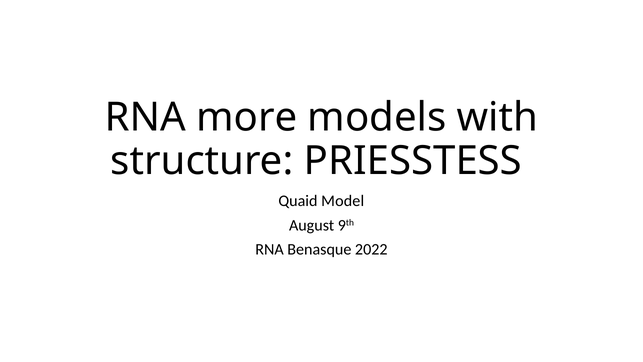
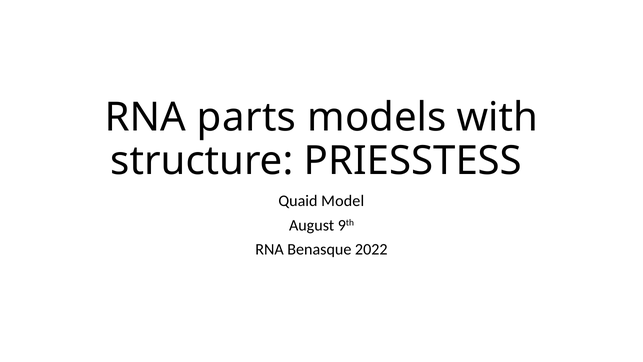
more: more -> parts (247, 117)
